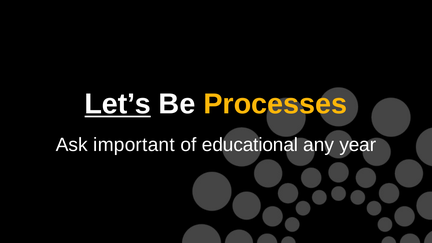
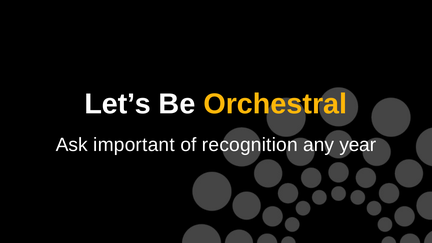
Let’s underline: present -> none (118, 104)
Processes: Processes -> Orchestral (275, 104)
educational: educational -> recognition (250, 145)
